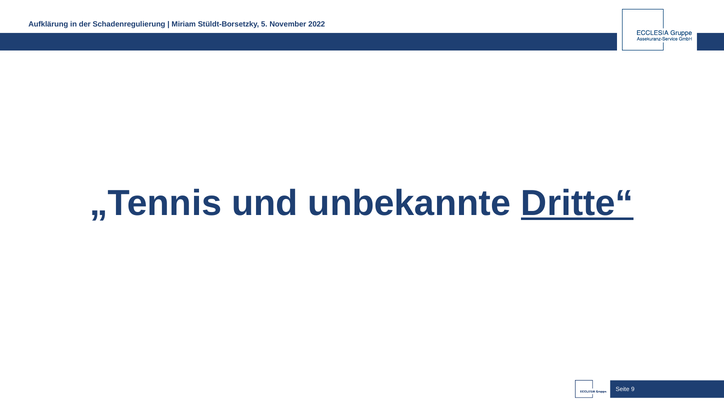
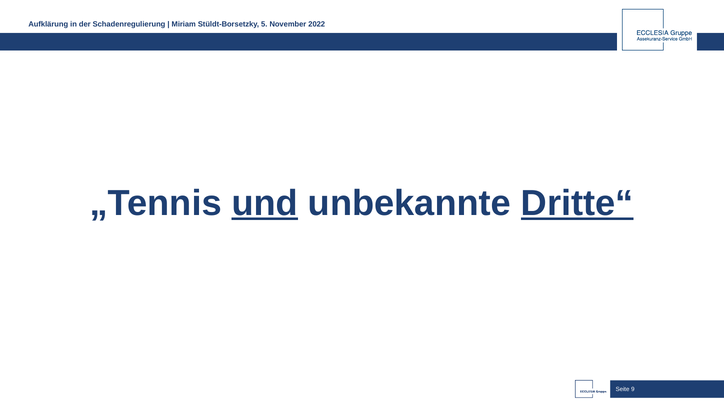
und underline: none -> present (265, 203)
